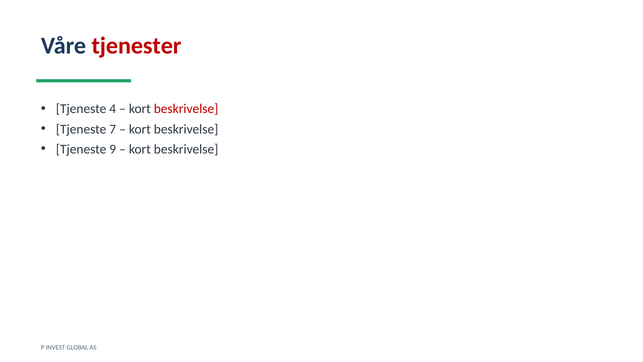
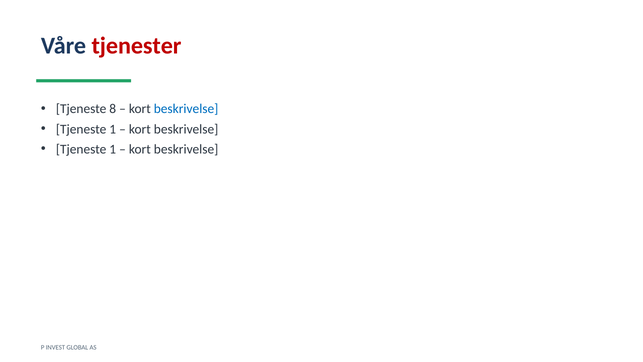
4: 4 -> 8 (113, 109)
beskrivelse colour: red -> blue (186, 109)
7: 7 -> 1 (113, 129)
9: 9 -> 1 (113, 149)
